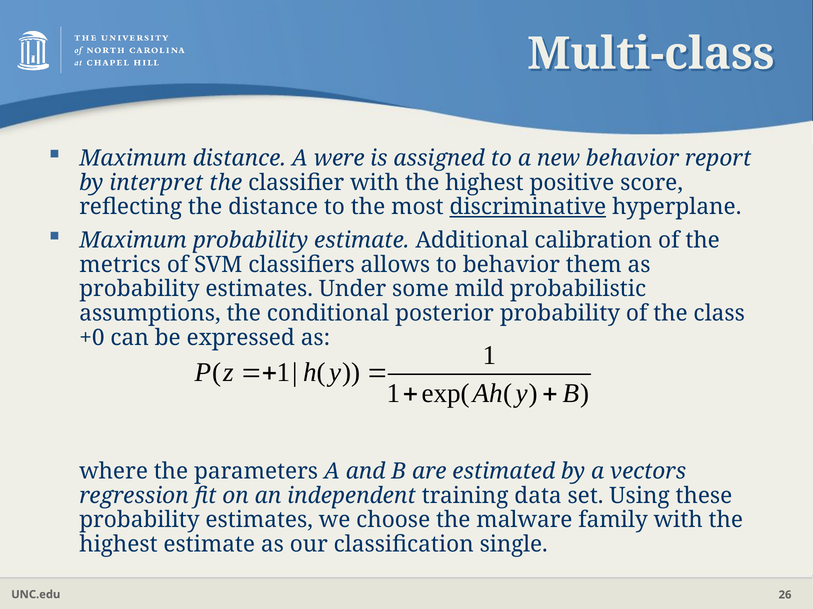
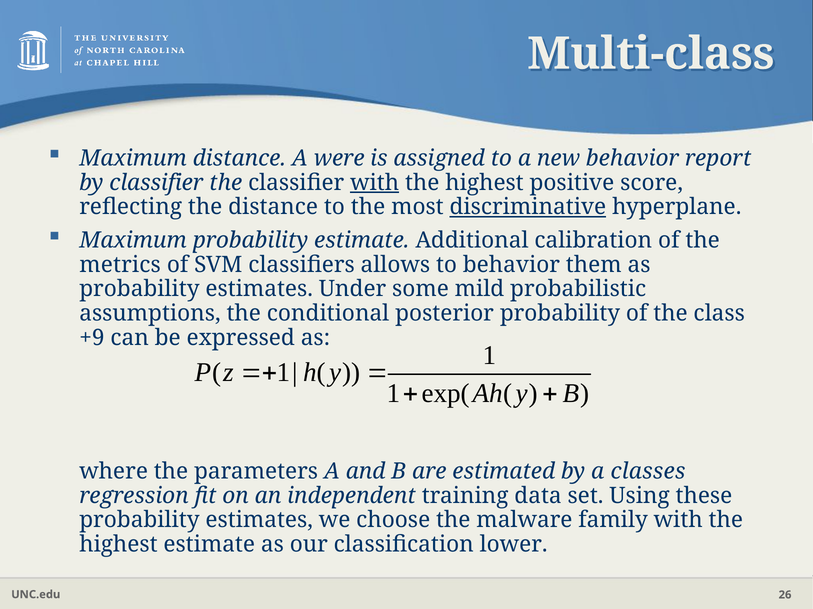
by interpret: interpret -> classifier (156, 183)
with underline: none -> present (375, 183)
+0: +0 -> +9 (92, 338)
vectors: vectors -> classes (648, 472)
single: single -> lower (514, 545)
